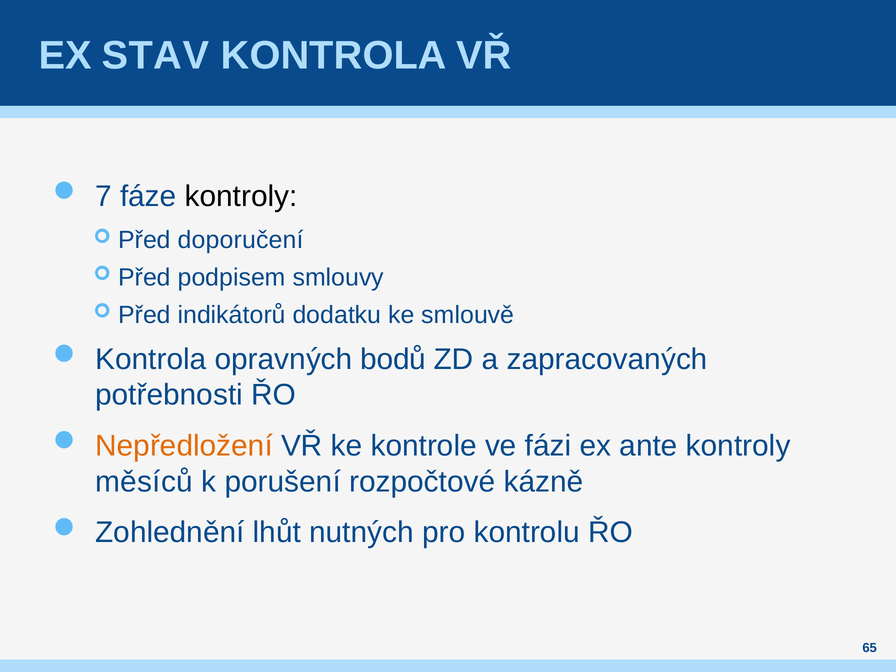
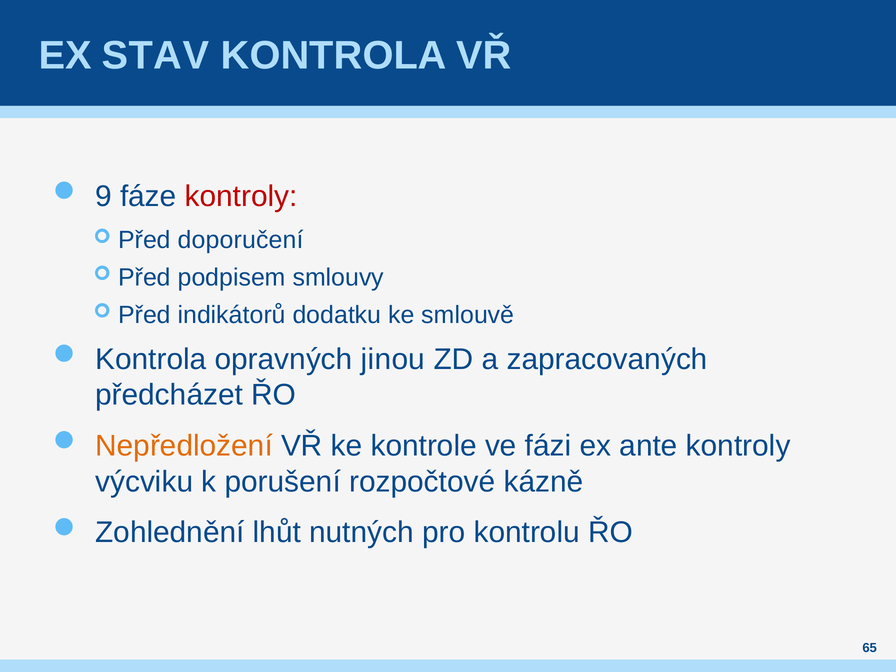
7: 7 -> 9 (104, 196)
kontroly colour: black -> red (241, 196)
bodů: bodů -> jinou (393, 359)
potřebnosti: potřebnosti -> předcházet (169, 395)
měsíců: měsíců -> výcviku (144, 482)
